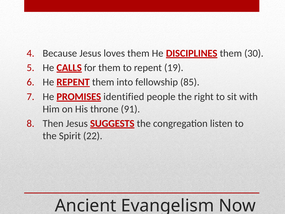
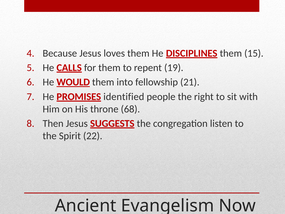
30: 30 -> 15 (254, 53)
He REPENT: REPENT -> WOULD (73, 82)
85: 85 -> 21 (190, 82)
91: 91 -> 68 (130, 109)
